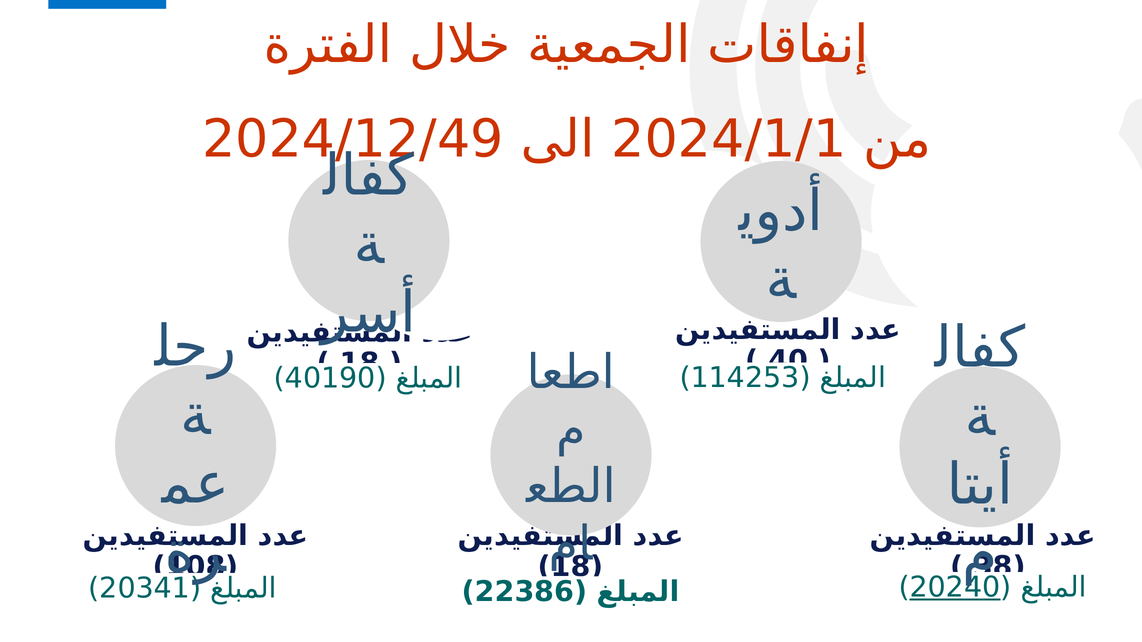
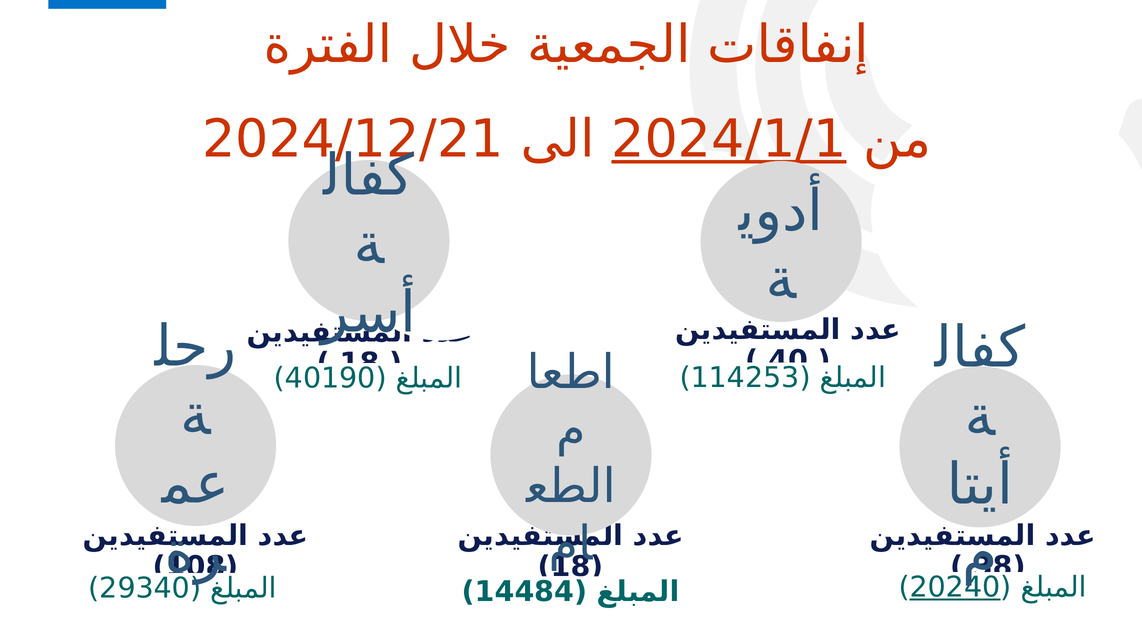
2024/12/49: 2024/12/49 -> 2024/12/21 (353, 139)
2024/1/1 underline: none -> present (729, 139)
20341: 20341 -> 29340 (145, 589)
22386: 22386 -> 14484 (524, 592)
